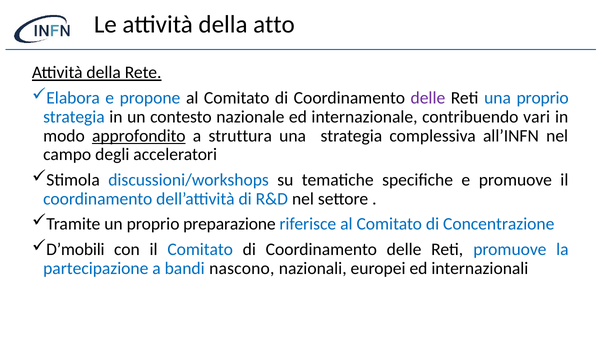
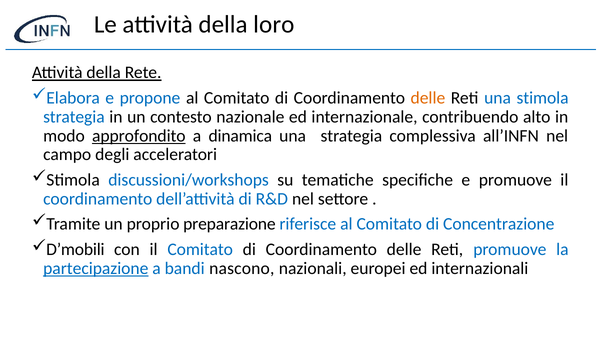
atto: atto -> loro (274, 24)
delle colour: purple -> orange (428, 98)
una proprio: proprio -> stimola (543, 98)
vari: vari -> alto (537, 117)
struttura: struttura -> dinamica (240, 136)
partecipazione underline: none -> present (96, 268)
